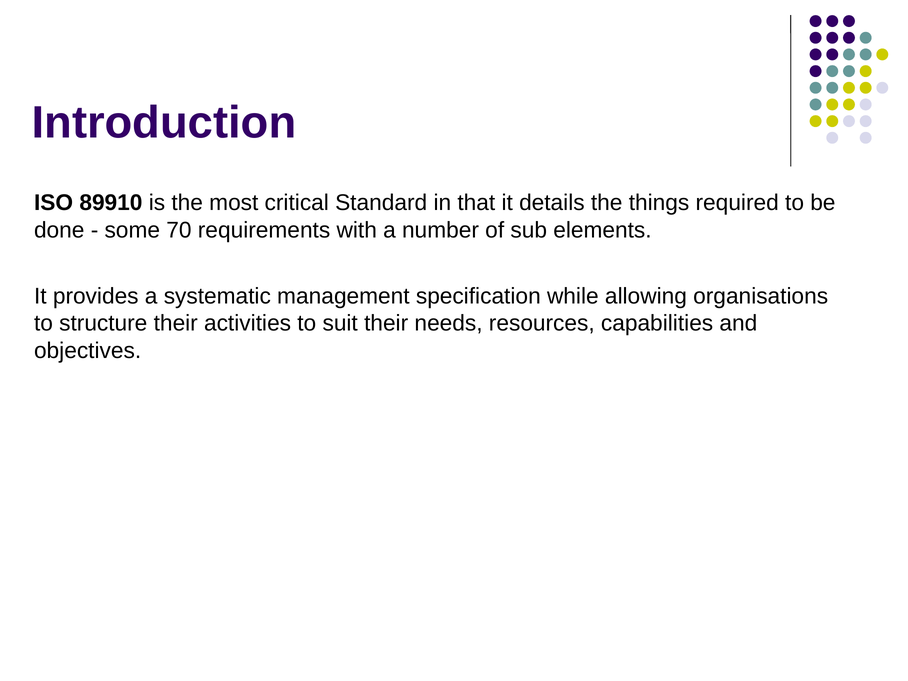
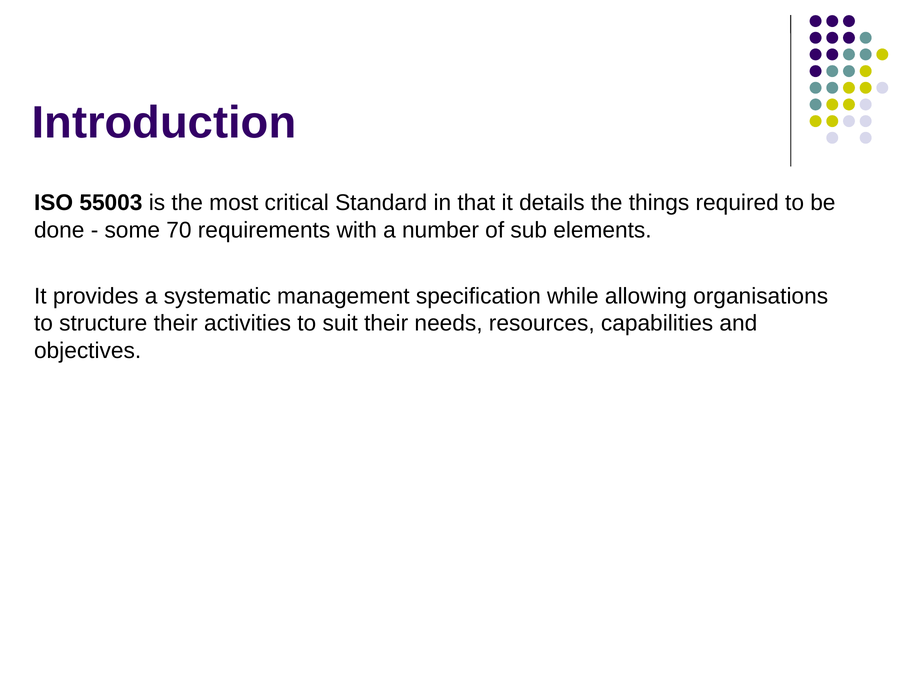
89910: 89910 -> 55003 (111, 203)
